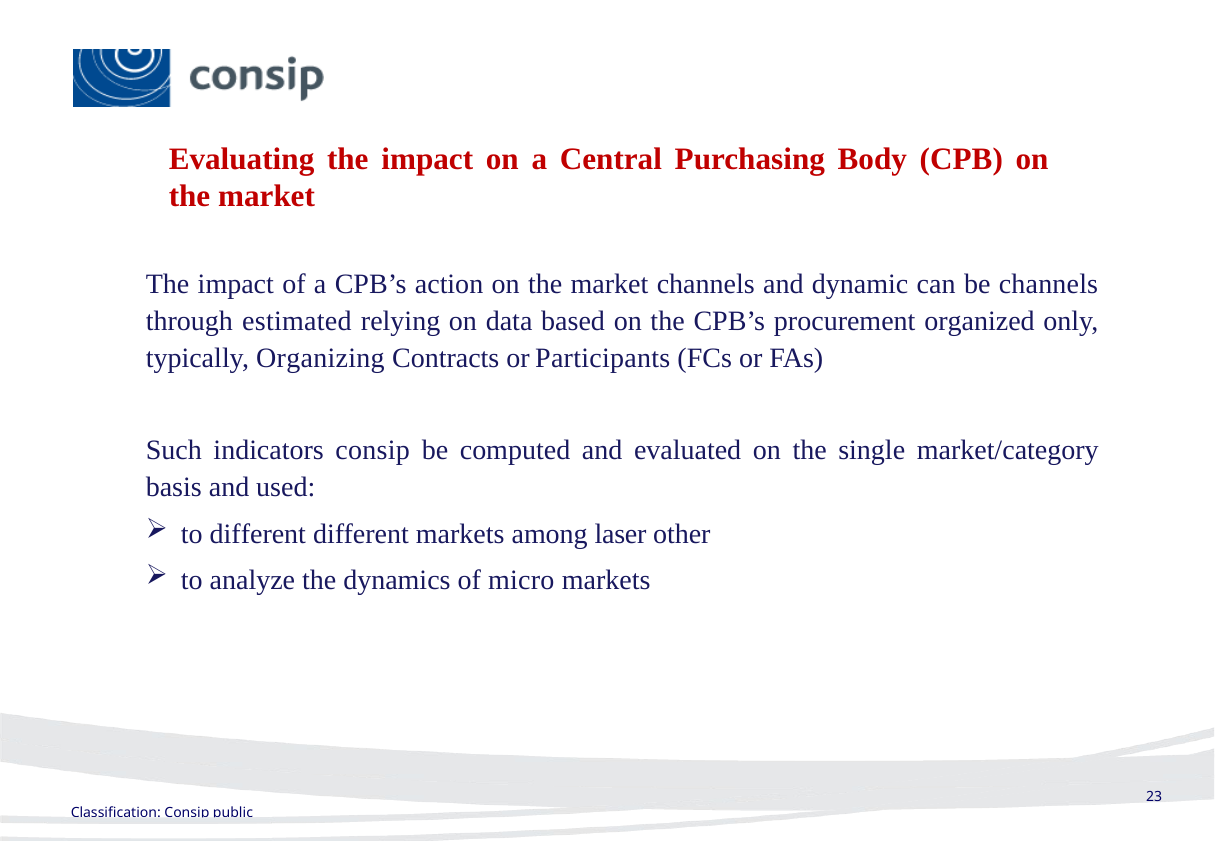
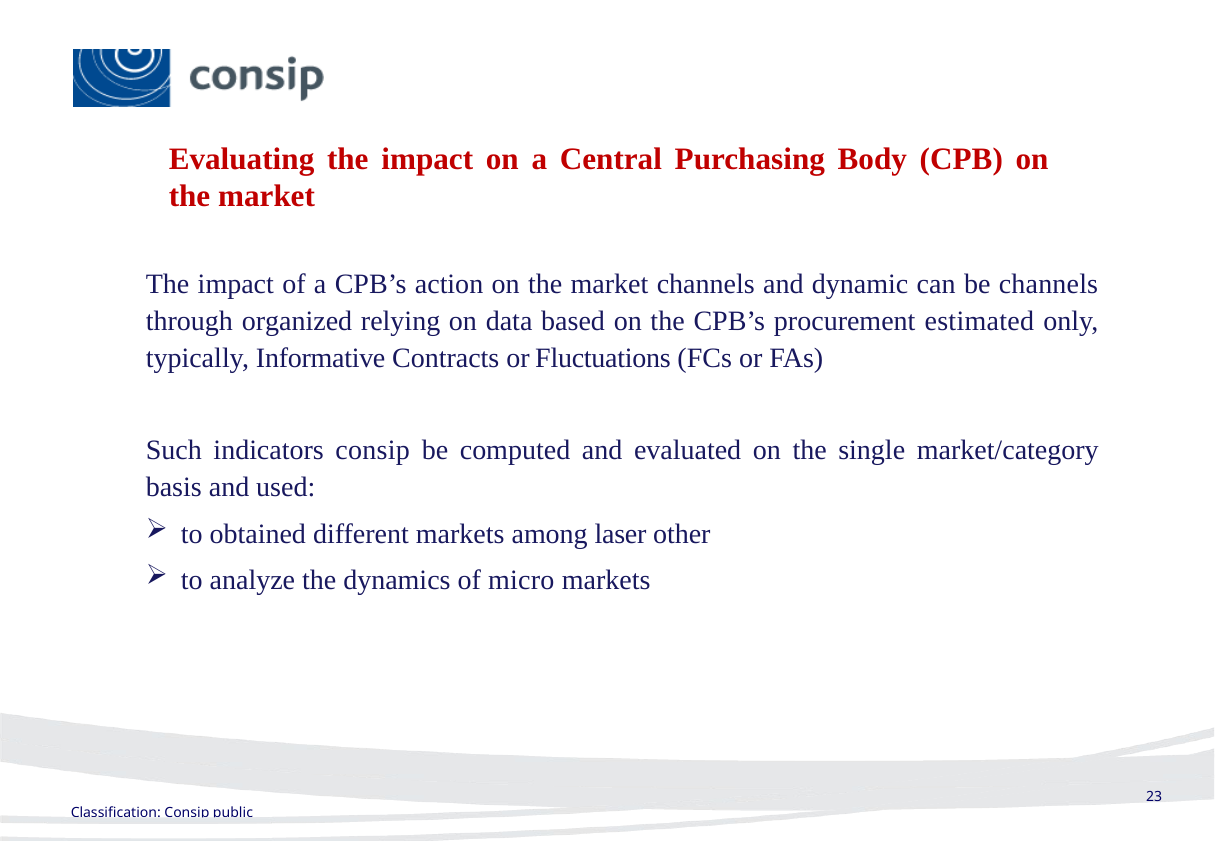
estimated: estimated -> organized (297, 321)
organized: organized -> estimated (979, 321)
Organizing: Organizing -> Informative (321, 358)
Participants: Participants -> Fluctuations (603, 358)
to different: different -> obtained (258, 534)
